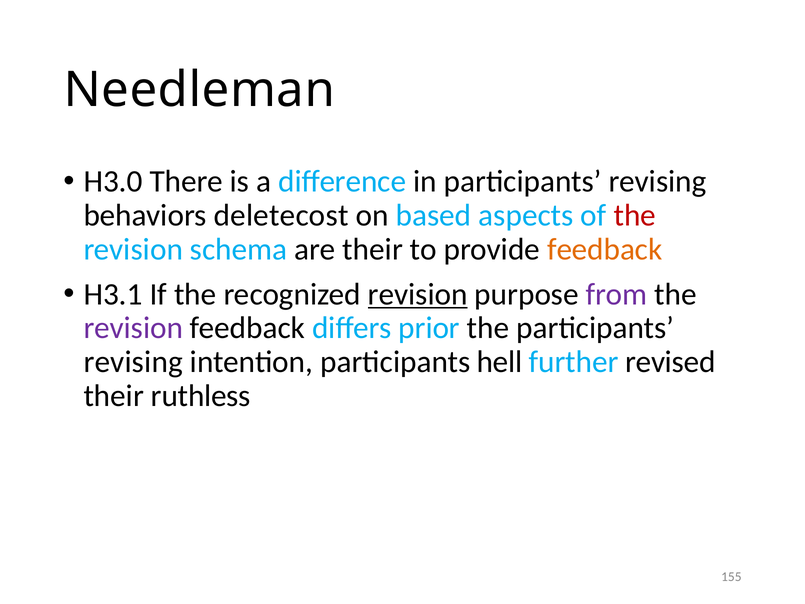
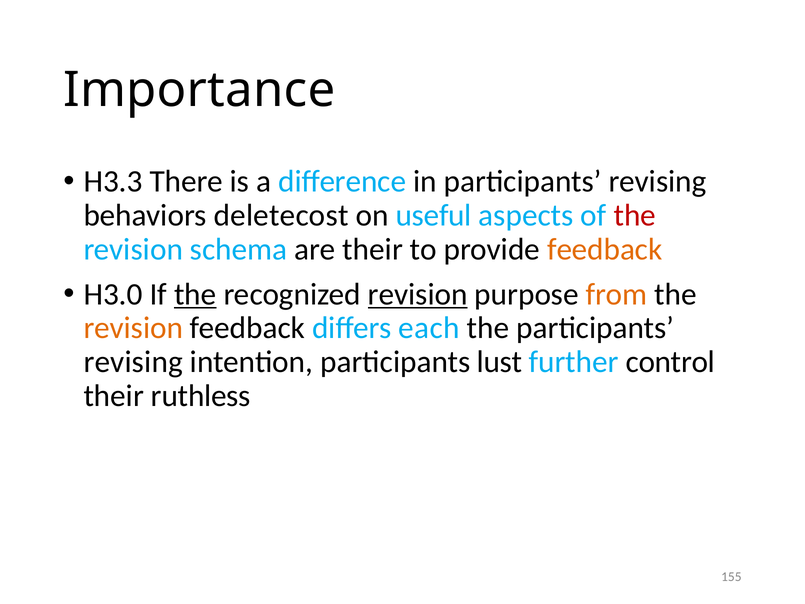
Needleman: Needleman -> Importance (199, 90)
H3.0: H3.0 -> H3.3 (113, 181)
based: based -> useful (434, 215)
H3.1: H3.1 -> H3.0 (113, 294)
the underline: none -> present (195, 294)
from colour: purple -> orange (617, 294)
revision colour: purple -> orange (133, 328)
prior: prior -> each (429, 328)
hell: hell -> lust (500, 362)
revised: revised -> control (670, 362)
